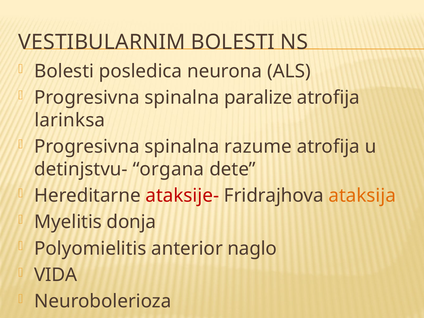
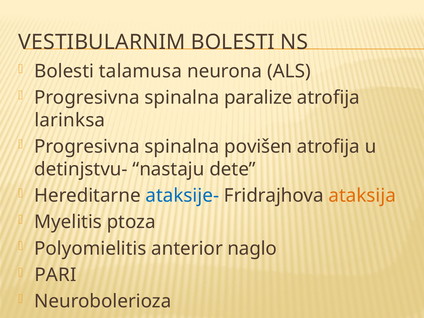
posledica: posledica -> talamusa (140, 71)
razume: razume -> povišen (258, 147)
organa: organa -> nastaju (169, 169)
ataksije- colour: red -> blue (182, 196)
donja: donja -> ptoza (131, 222)
VIDA: VIDA -> PARI (55, 275)
